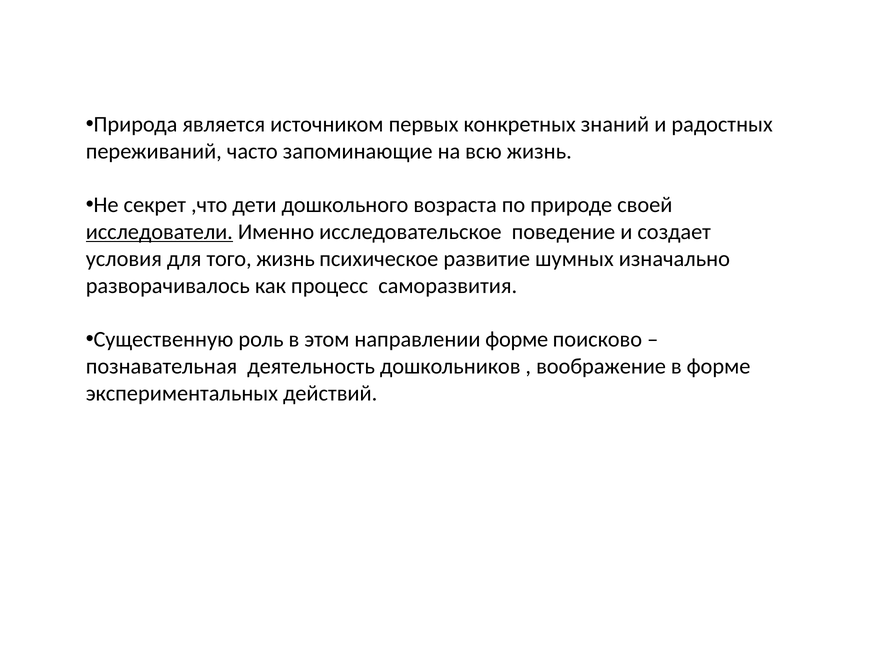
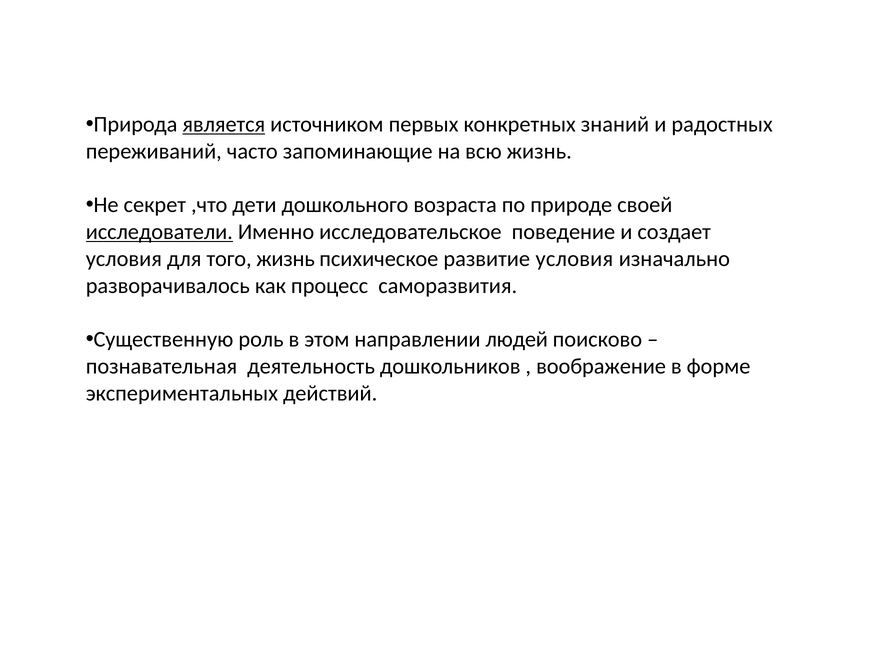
является underline: none -> present (224, 124)
развитие шумных: шумных -> условия (574, 259)
направлении форме: форме -> людей (517, 339)
